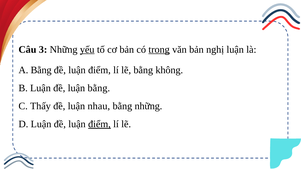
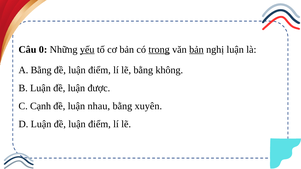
3: 3 -> 0 (43, 50)
bản underline: none -> present (196, 50)
luận bằng: bằng -> được (99, 88)
Thấy: Thấy -> Cạnh (41, 106)
bằng những: những -> xuyên (148, 106)
điểm underline: present -> none (99, 124)
